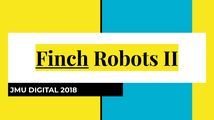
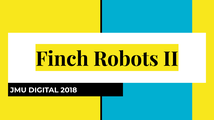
Finch underline: present -> none (62, 59)
